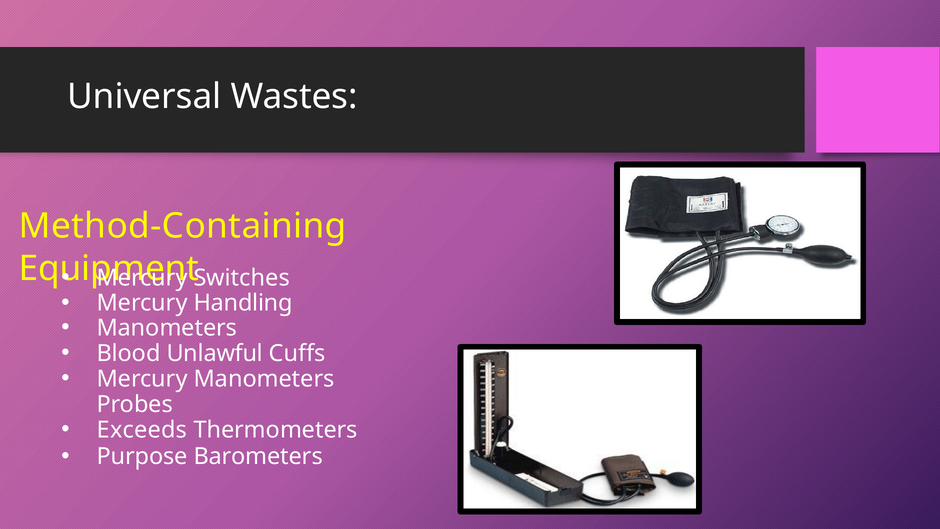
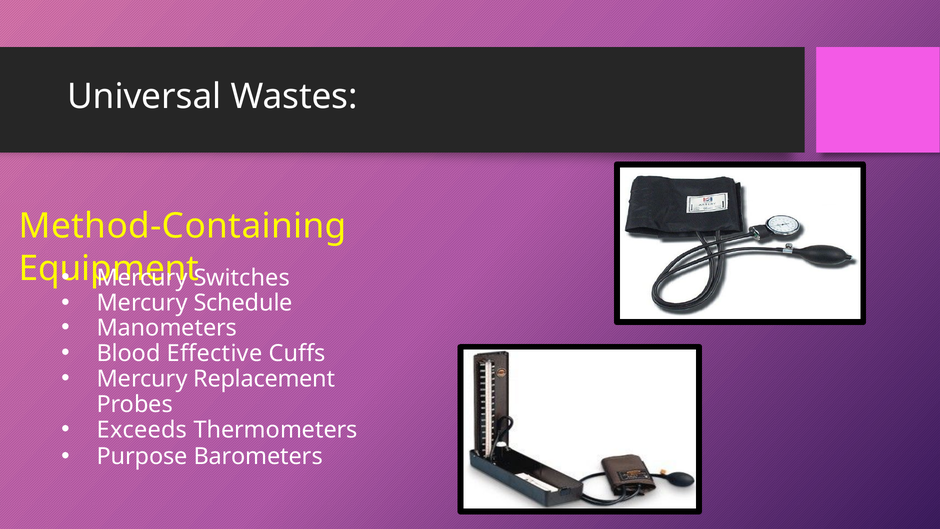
Handling: Handling -> Schedule (243, 303)
Unlawful: Unlawful -> Effective (215, 353)
Mercury Manometers: Manometers -> Replacement (264, 379)
